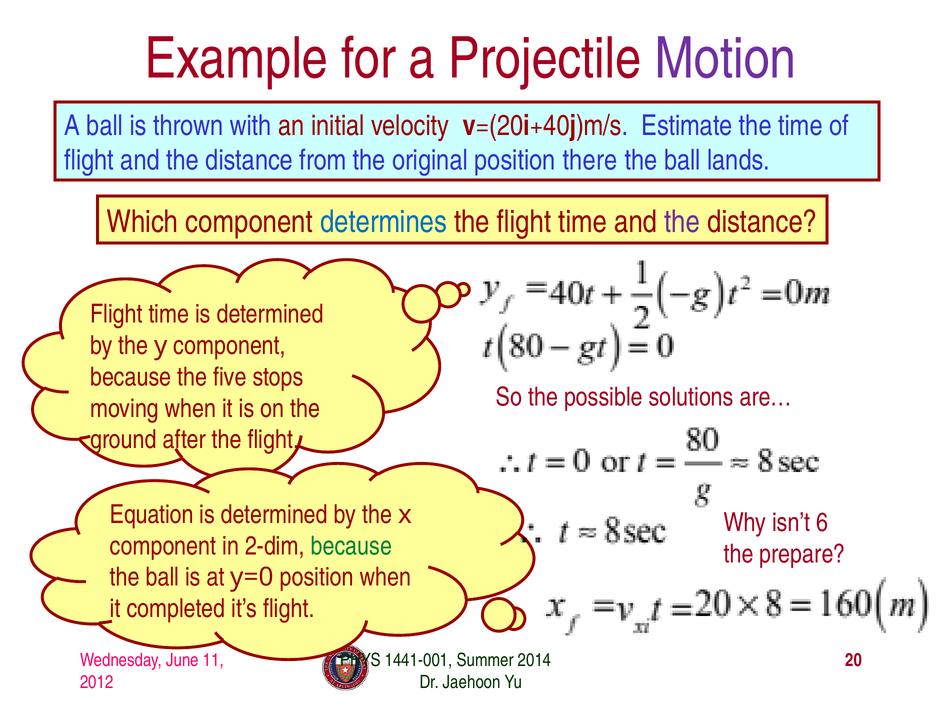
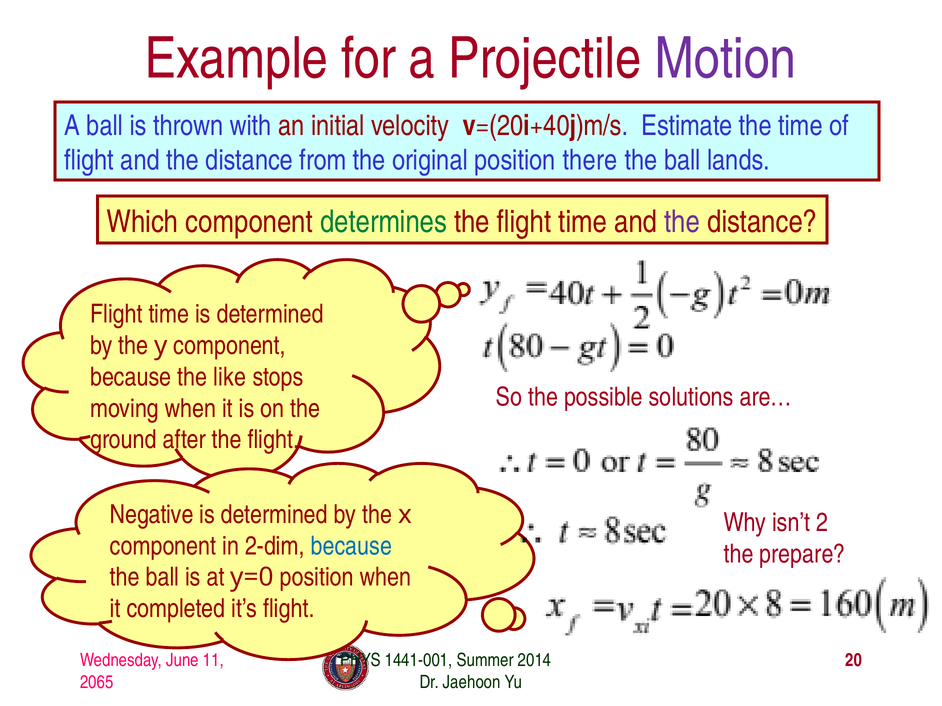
determines colour: blue -> green (384, 222)
five: five -> like (230, 377)
Equation: Equation -> Negative (152, 515)
6: 6 -> 2 (822, 523)
because colour: green -> blue (351, 546)
2012: 2012 -> 2065 (97, 683)
